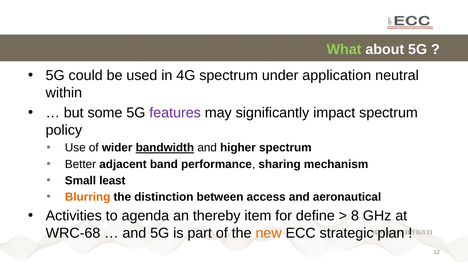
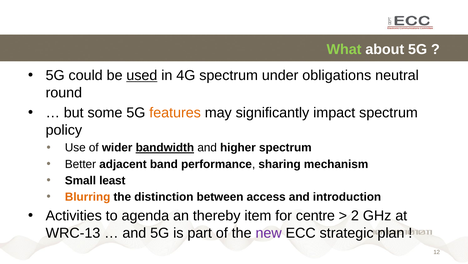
used underline: none -> present (142, 75)
application: application -> obligations (337, 75)
within: within -> round (64, 92)
features colour: purple -> orange (175, 112)
aeronautical: aeronautical -> introduction (347, 197)
define: define -> centre (315, 215)
8: 8 -> 2 (355, 215)
WRC-68: WRC-68 -> WRC-13 (73, 232)
new colour: orange -> purple (269, 232)
